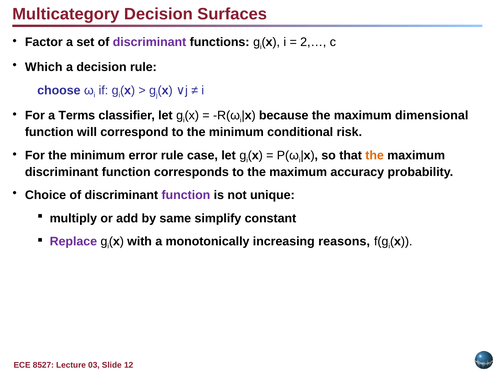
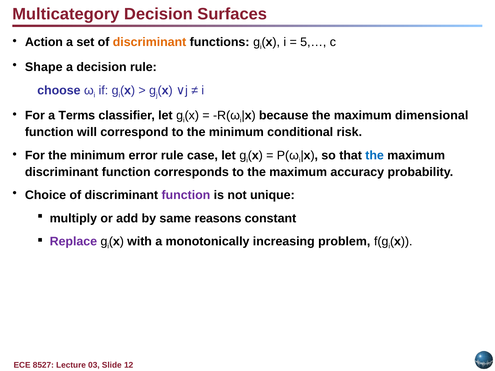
Factor: Factor -> Action (44, 42)
discriminant colour: purple -> orange (150, 42)
2,…: 2,… -> 5,… (313, 42)
Which: Which -> Shape (44, 67)
the colour: orange -> blue (375, 155)
simplify: simplify -> reasons (218, 218)
reasons: reasons -> problem (344, 242)
